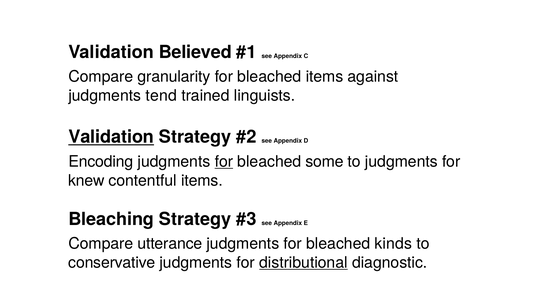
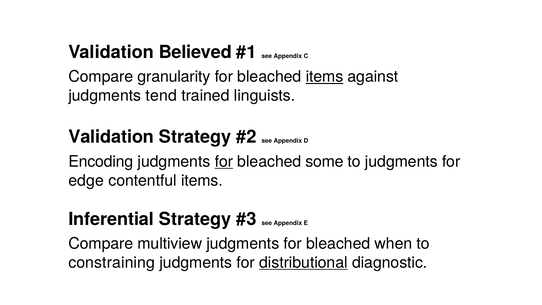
items underline: none -> present (324, 77)
Validation underline: present -> none (111, 137)
knew: knew -> edge (86, 180)
Bleaching: Bleaching -> Inferential (111, 219)
utterance: utterance -> multiview (170, 243)
kinds: kinds -> when (393, 243)
conservative: conservative -> constraining (112, 262)
